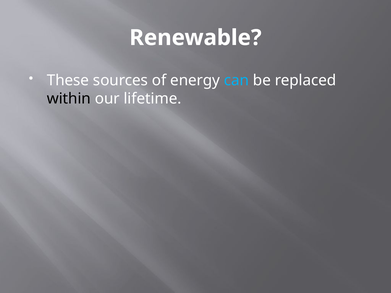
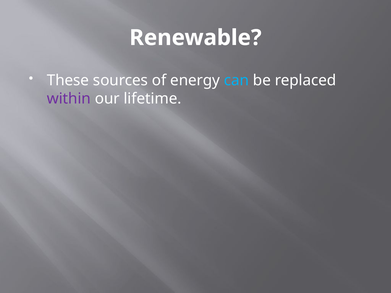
within colour: black -> purple (69, 99)
